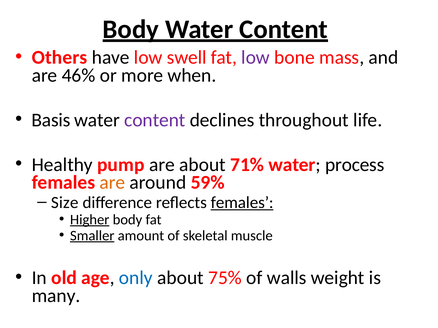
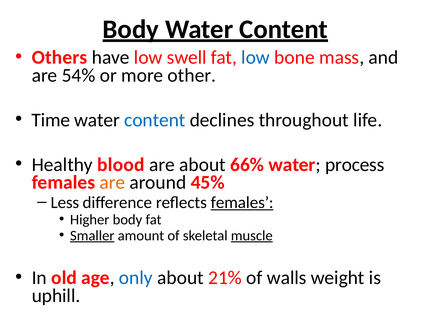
low colour: purple -> blue (256, 58)
46%: 46% -> 54% (79, 75)
when: when -> other (192, 75)
Basis: Basis -> Time (51, 120)
content colour: purple -> blue (155, 120)
pump: pump -> blood (121, 165)
71%: 71% -> 66% (247, 165)
59%: 59% -> 45% (208, 183)
Size: Size -> Less (65, 203)
Higher underline: present -> none (90, 220)
muscle underline: none -> present (252, 236)
75%: 75% -> 21% (225, 278)
many: many -> uphill (56, 296)
